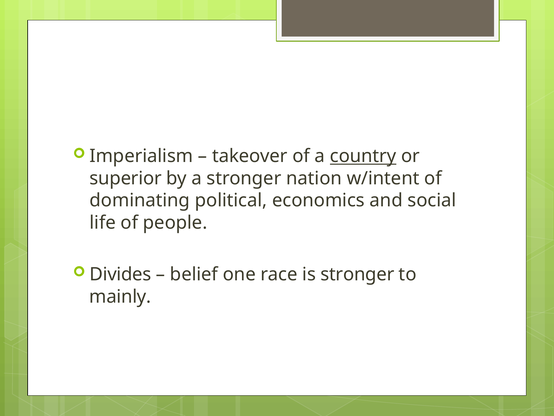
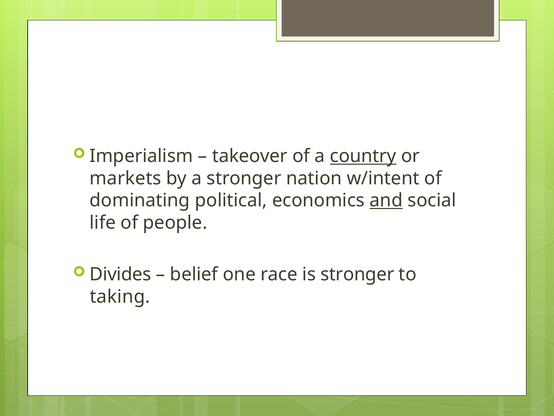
superior: superior -> markets (125, 178)
and underline: none -> present (386, 200)
mainly: mainly -> taking (120, 296)
